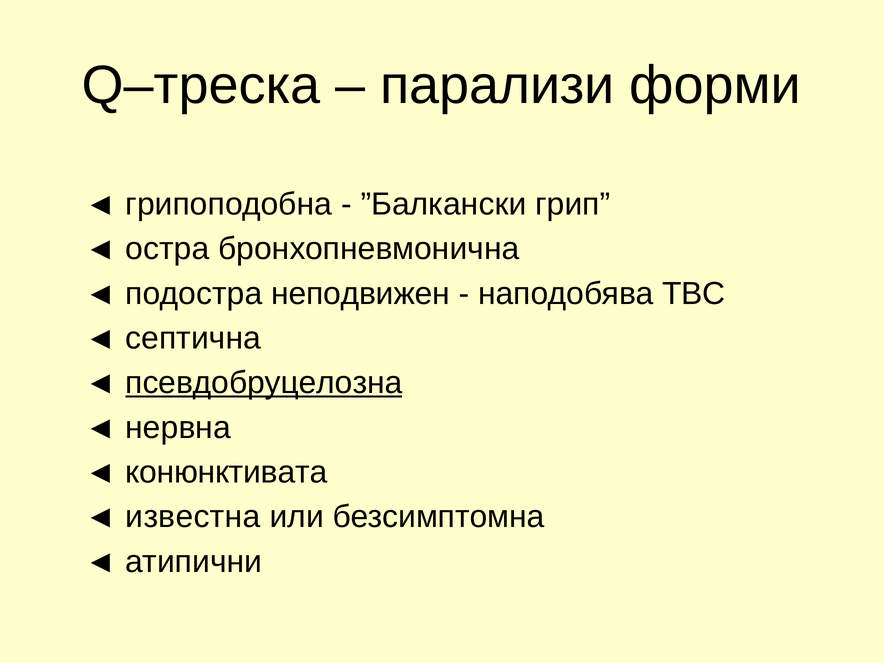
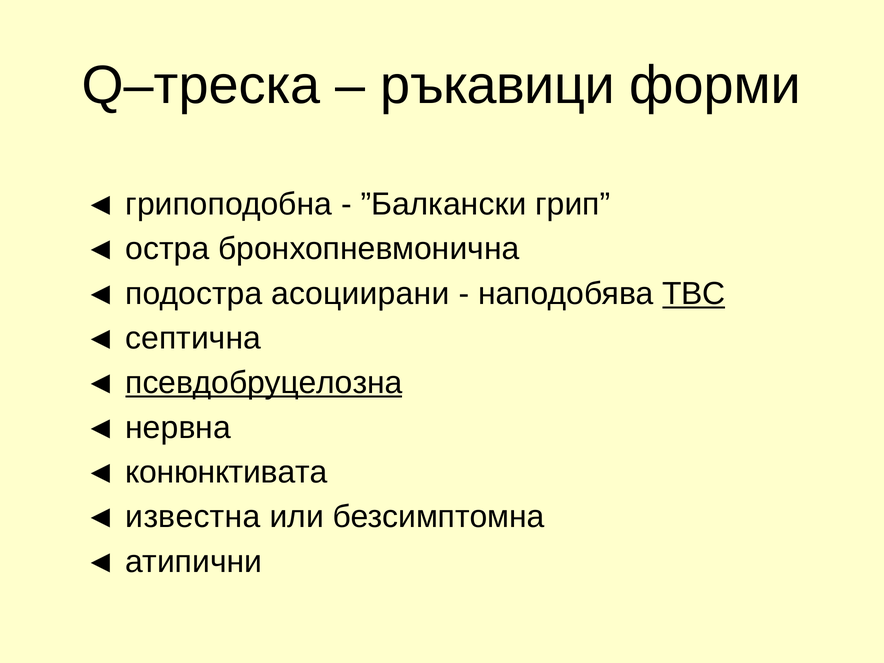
парализи: парализи -> ръкавици (498, 86)
неподвижен: неподвижен -> асоциирани (360, 294)
ТВС underline: none -> present (694, 294)
